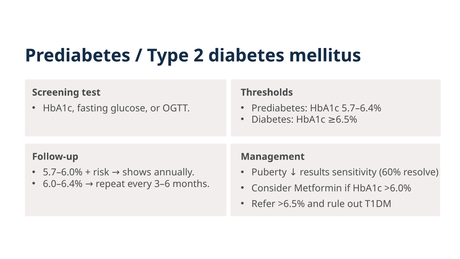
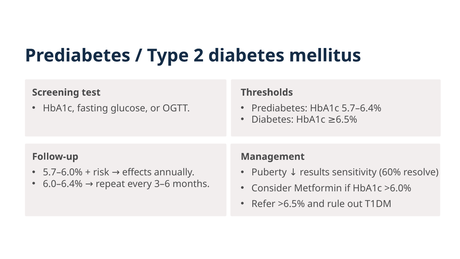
shows: shows -> effects (137, 172)
